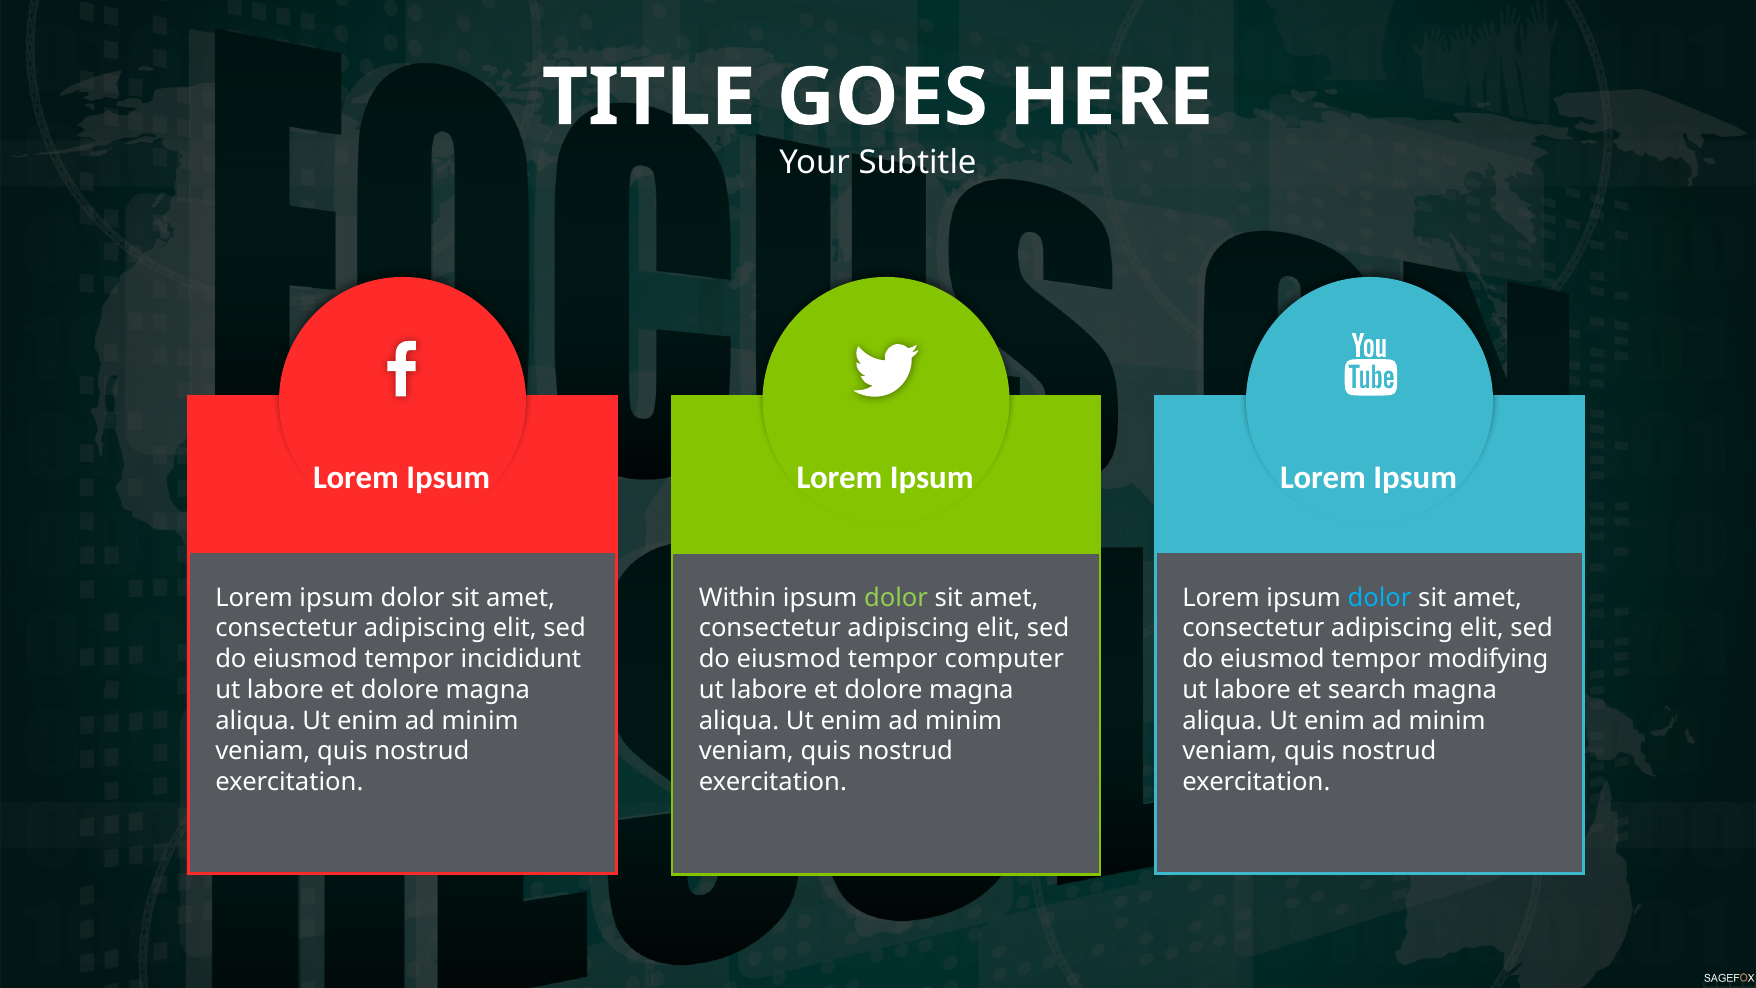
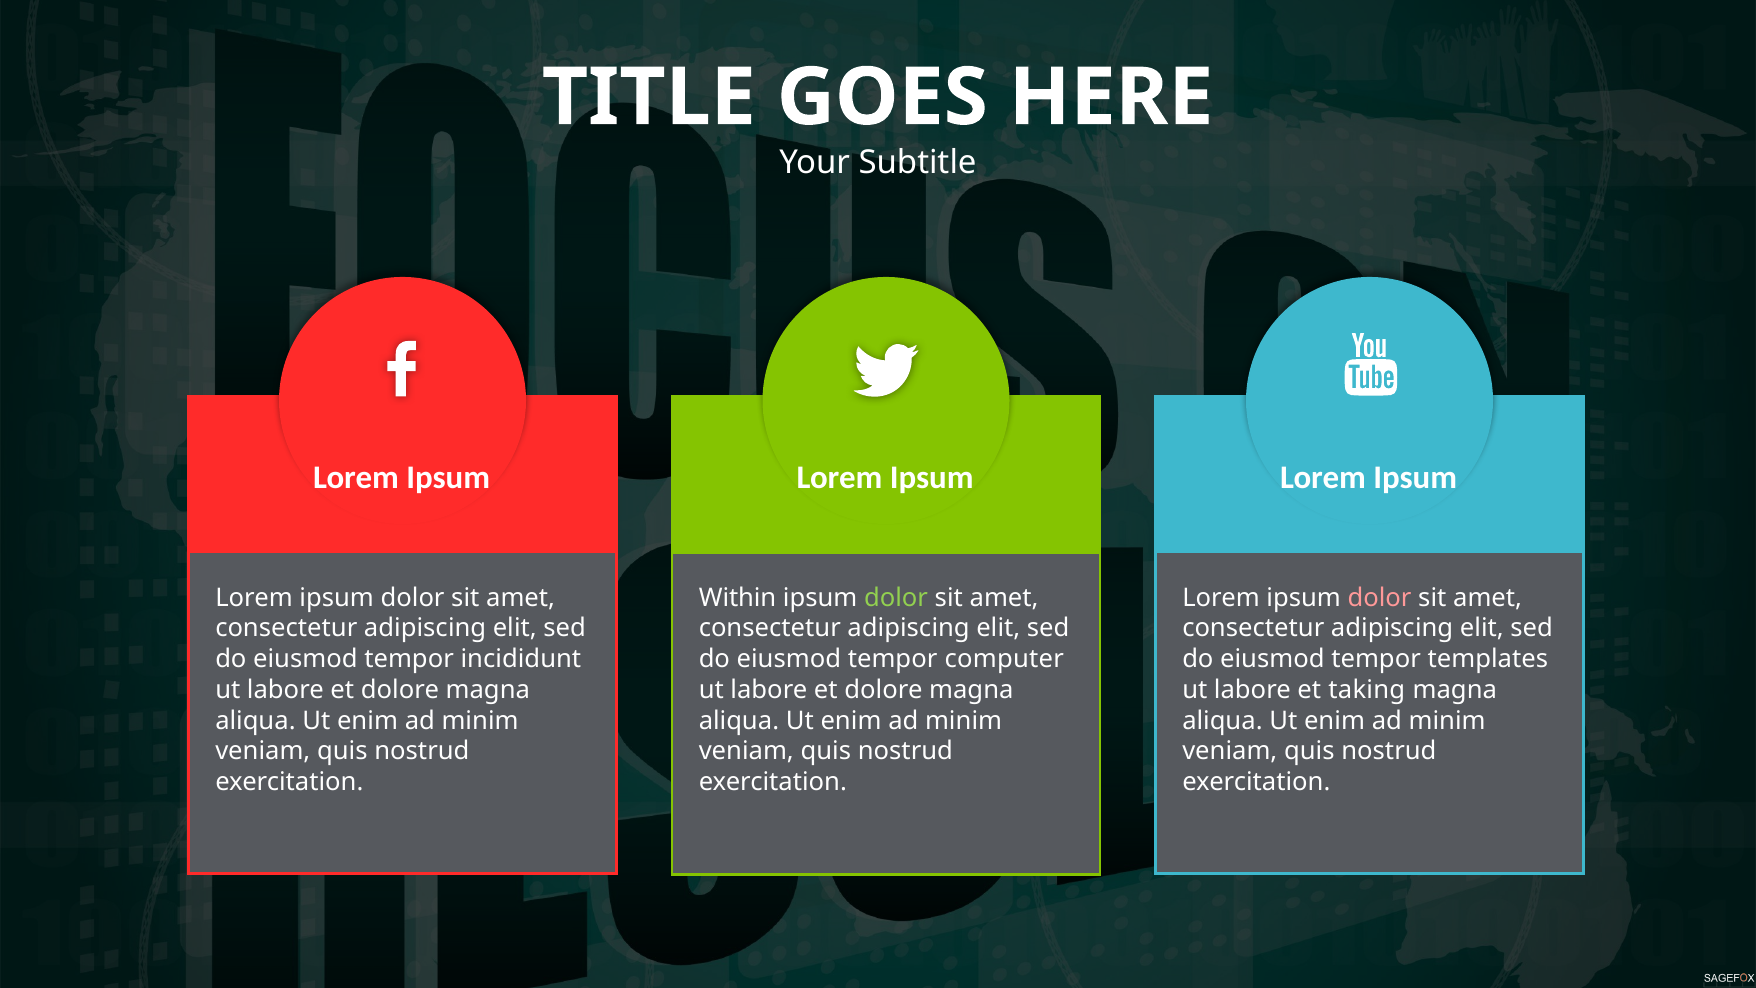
dolor colour: light blue -> pink (1380, 598)
modifying: modifying -> templates (1488, 659)
search: search -> taking (1367, 690)
